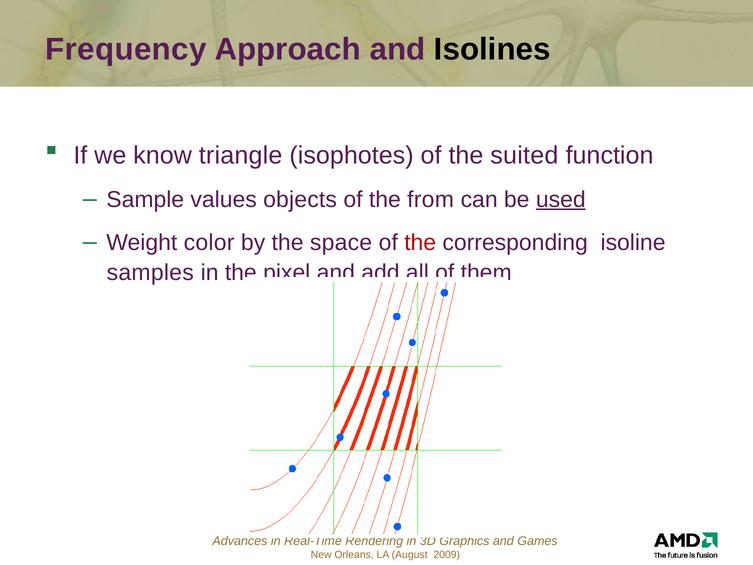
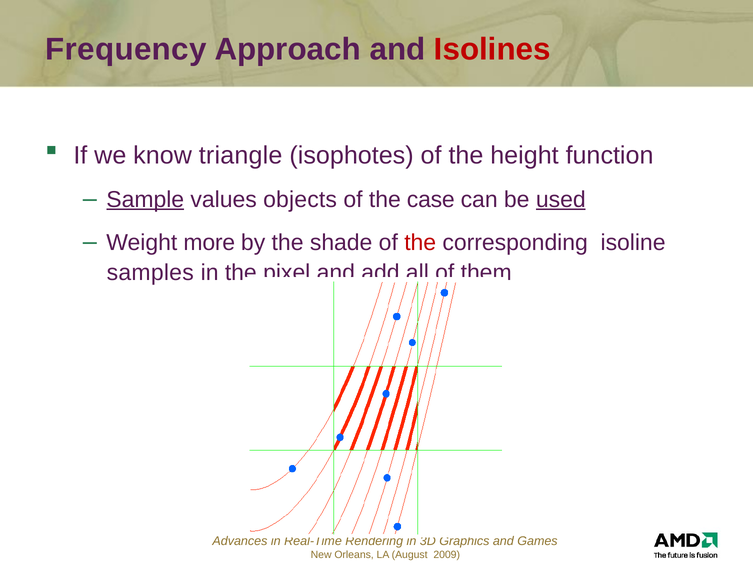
Isolines colour: black -> red (492, 49)
suited: suited -> height (524, 155)
Sample underline: none -> present (145, 199)
from: from -> case (431, 199)
color: color -> more (209, 242)
space: space -> shade (341, 242)
